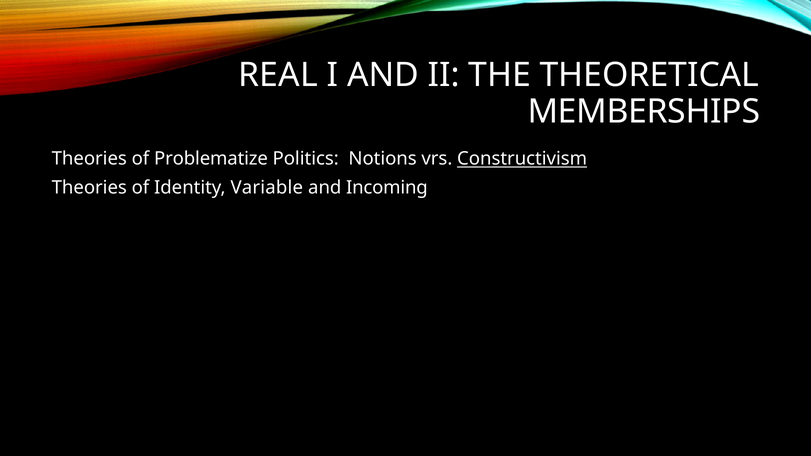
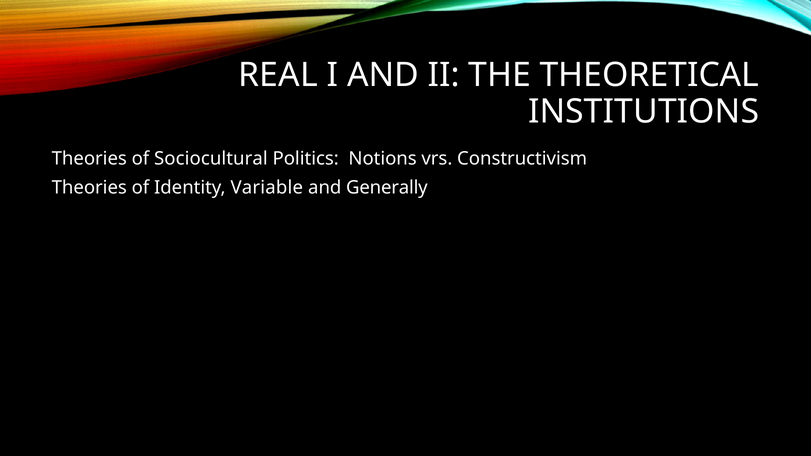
MEMBERSHIPS: MEMBERSHIPS -> INSTITUTIONS (644, 112)
Problematize: Problematize -> Sociocultural (211, 159)
Constructivism underline: present -> none (522, 159)
Incoming: Incoming -> Generally (387, 187)
